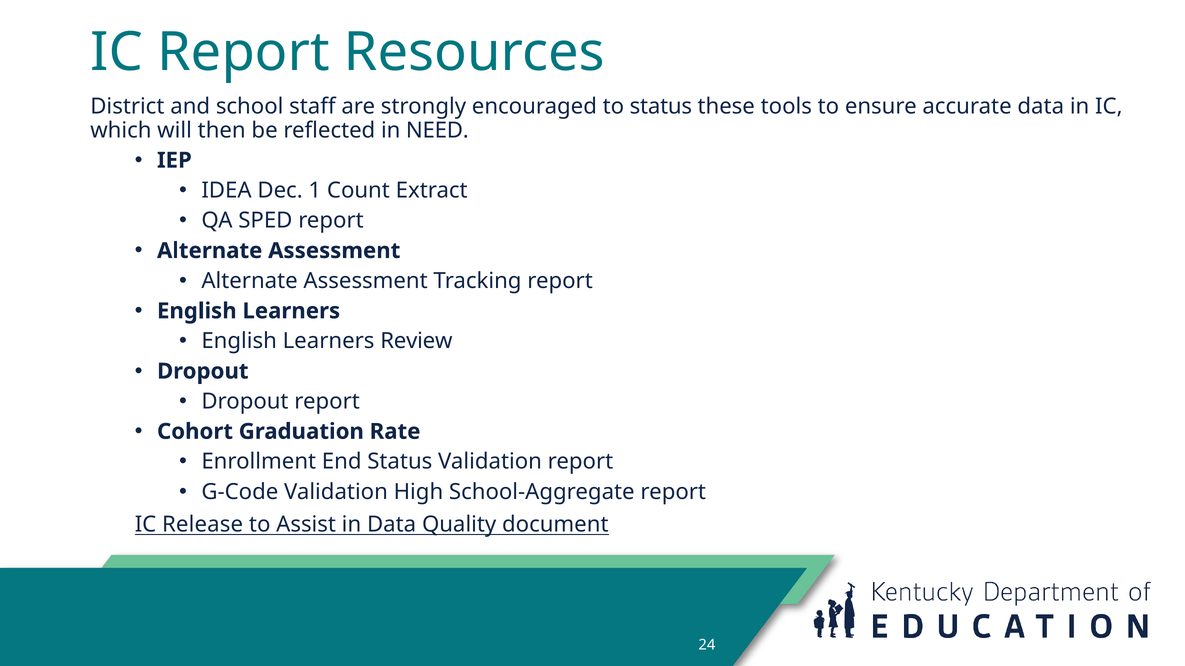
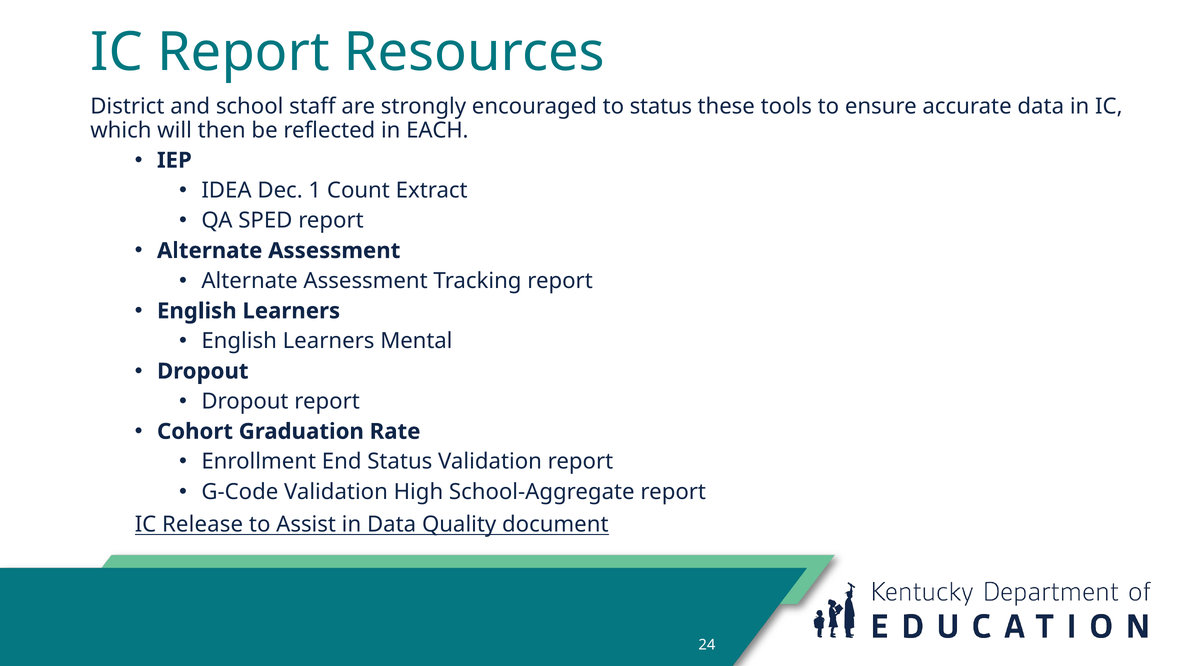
NEED: NEED -> EACH (437, 130)
Review: Review -> Mental (416, 341)
